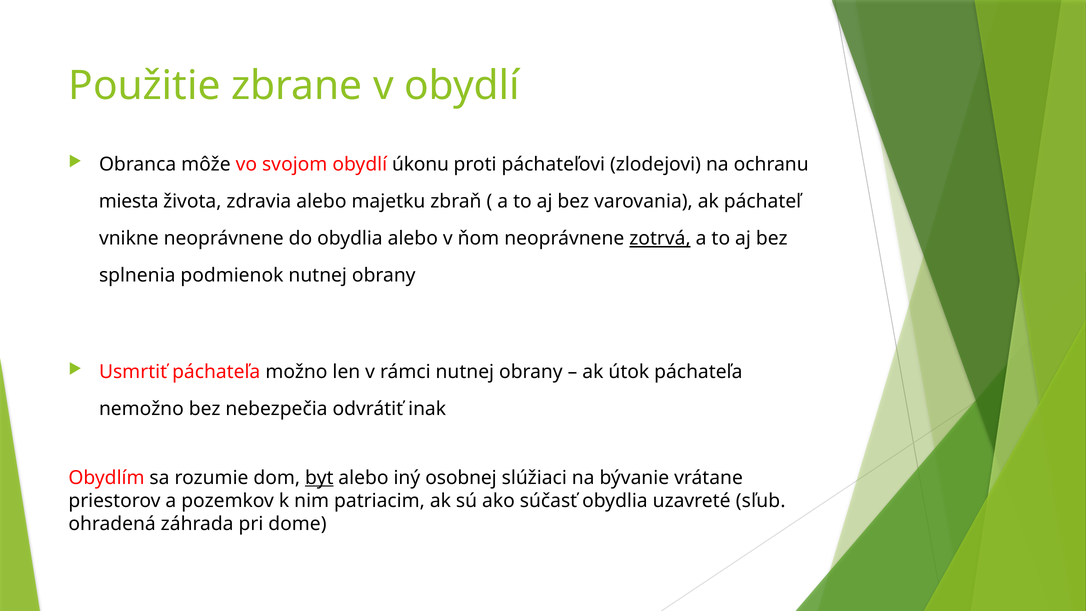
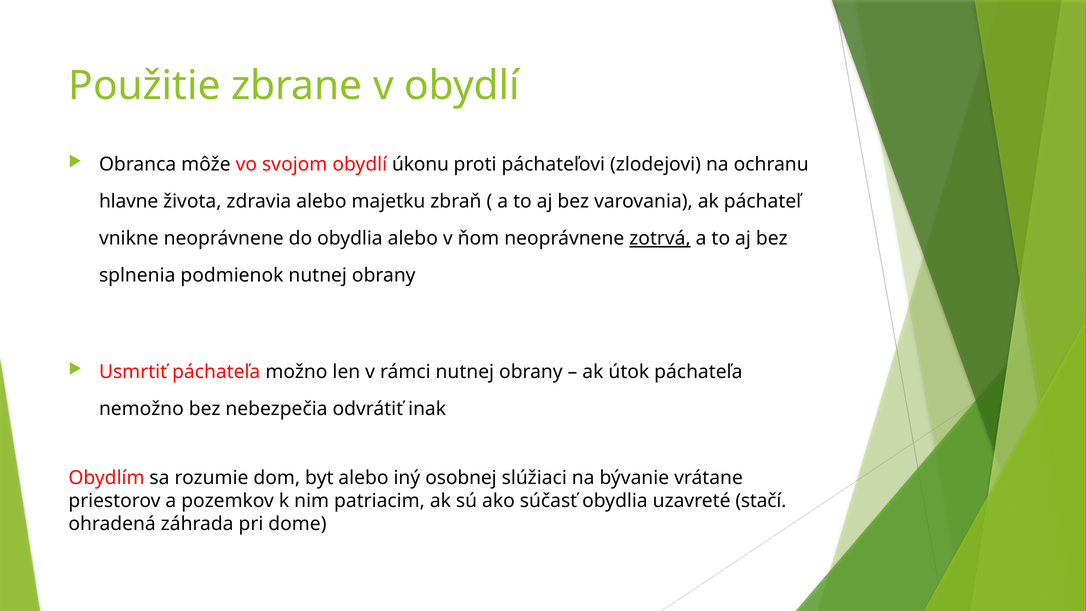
miesta: miesta -> hlavne (129, 201)
byt underline: present -> none (319, 478)
sľub: sľub -> stačí (761, 501)
